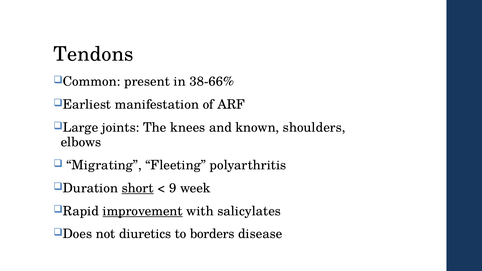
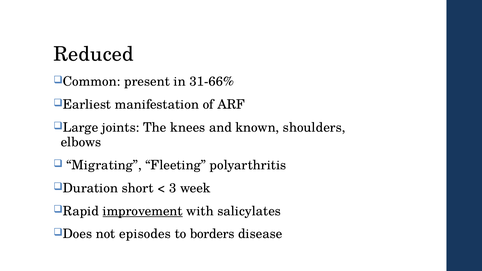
Tendons: Tendons -> Reduced (94, 54)
38-66%: 38-66% -> 31-66% (212, 82)
short underline: present -> none (138, 188)
9: 9 -> 3 (173, 188)
diuretics: diuretics -> episodes (145, 234)
